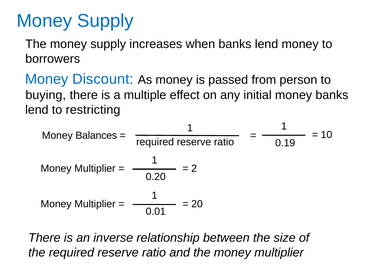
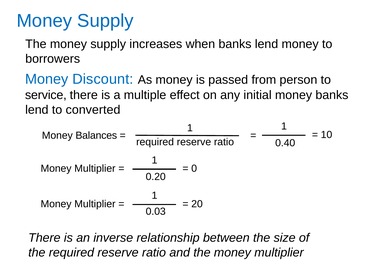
buying: buying -> service (46, 95)
restricting: restricting -> converted (93, 110)
0.19: 0.19 -> 0.40 (285, 143)
2: 2 -> 0 (194, 169)
0.01: 0.01 -> 0.03 (156, 212)
